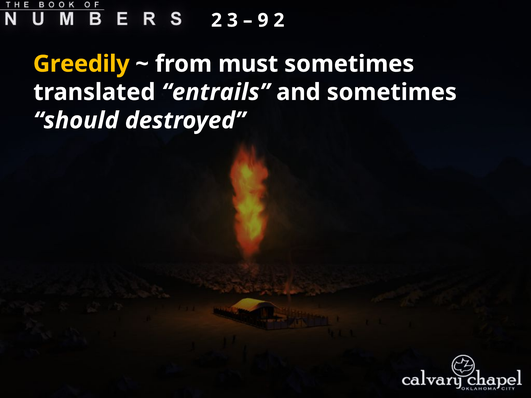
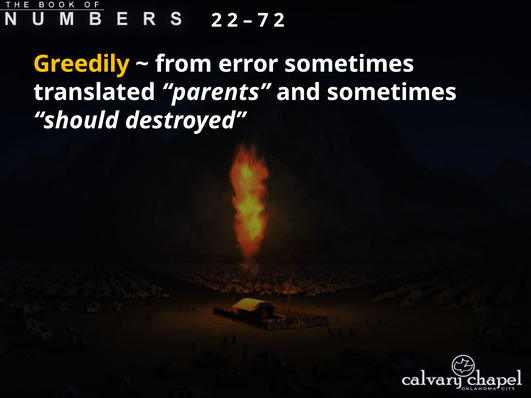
2 3: 3 -> 2 (232, 20)
9: 9 -> 7 (263, 20)
must: must -> error (248, 64)
entrails: entrails -> parents (216, 92)
